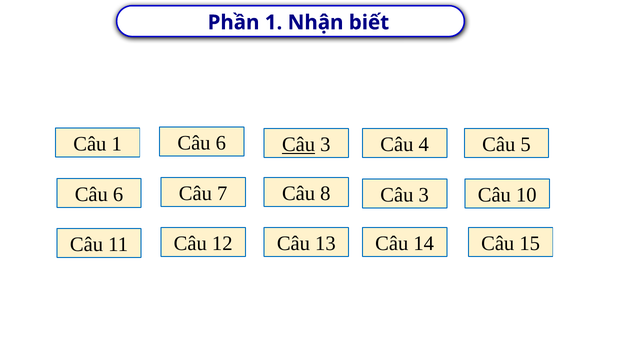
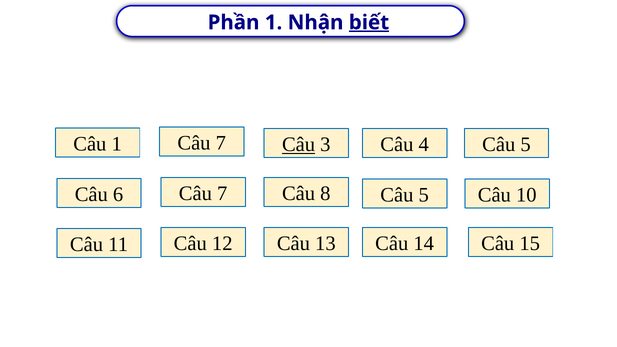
biết underline: none -> present (369, 23)
6: 6 -> 7 (221, 143)
8 Câu 3: 3 -> 5 (424, 195)
